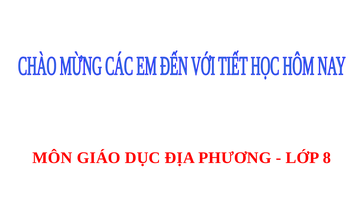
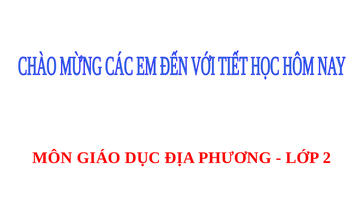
8: 8 -> 2 (327, 158)
